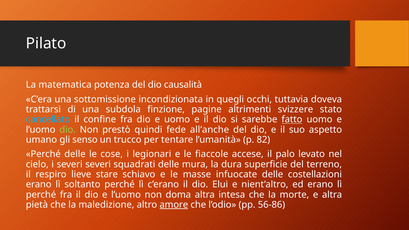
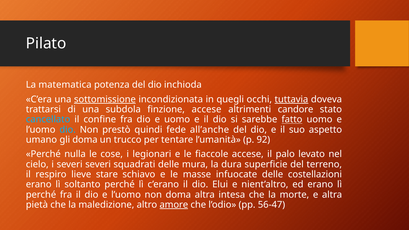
causalità: causalità -> inchioda (183, 85)
sottomissione underline: none -> present (105, 99)
tuttavia underline: none -> present (291, 99)
finzione pagine: pagine -> accese (207, 109)
svizzere: svizzere -> candore (296, 109)
dio colour: light green -> light blue (68, 130)
gli senso: senso -> doma (85, 140)
82: 82 -> 92 (263, 140)
Perché delle: delle -> nulla (75, 154)
56-86: 56-86 -> 56-47 (271, 205)
